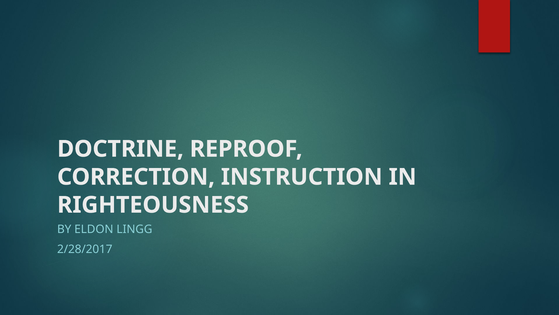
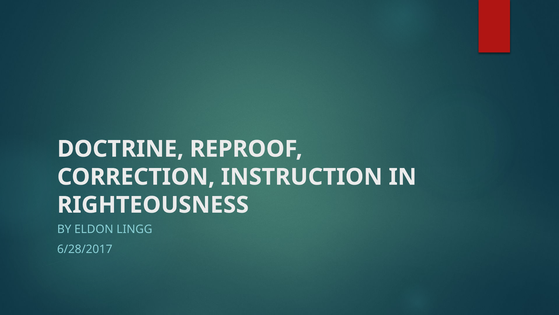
2/28/2017: 2/28/2017 -> 6/28/2017 (85, 249)
